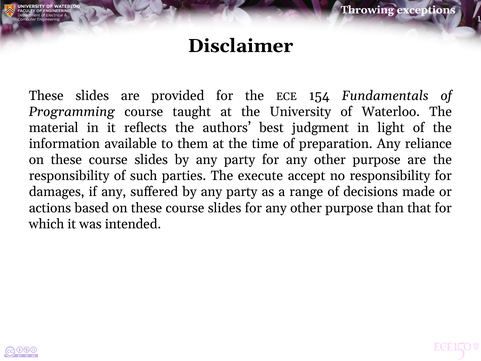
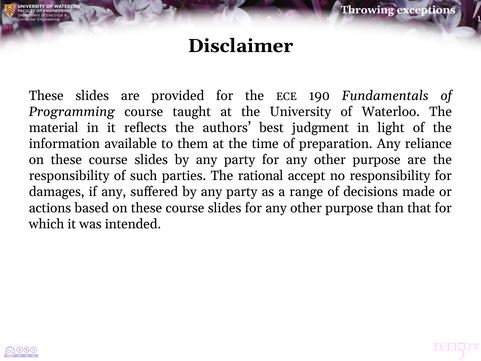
154: 154 -> 190 (319, 96)
execute: execute -> rational (261, 176)
